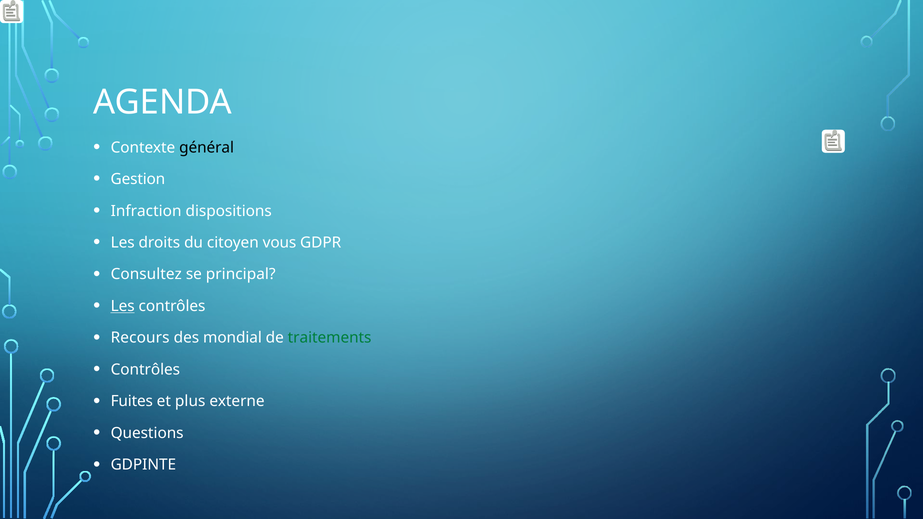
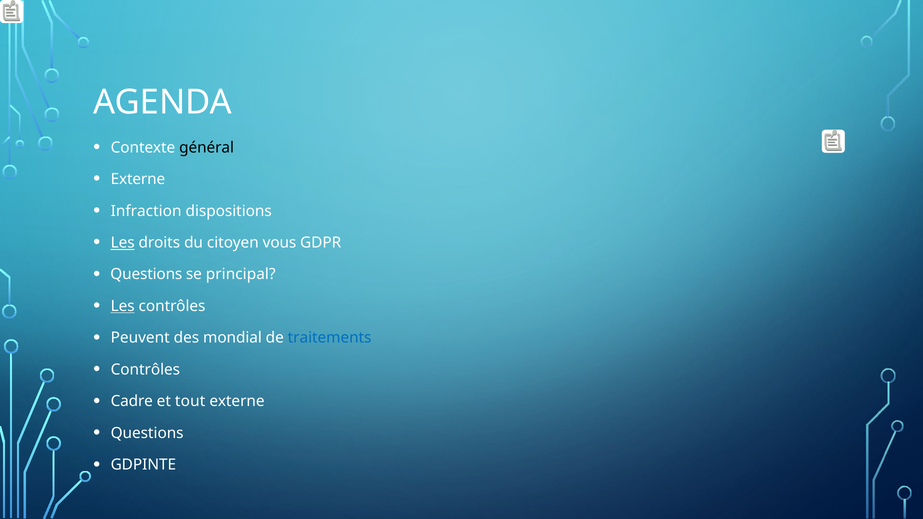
Gestion: Gestion -> Externe (138, 179)
Les underline: none -> present (123, 243)
Consultez: Consultez -> Questions (146, 275)
Recours: Recours -> Peuvent (140, 338)
traitements colour: green -> blue (330, 338)
Fuites: Fuites -> Cadre (132, 402)
plus: plus -> tout (190, 402)
